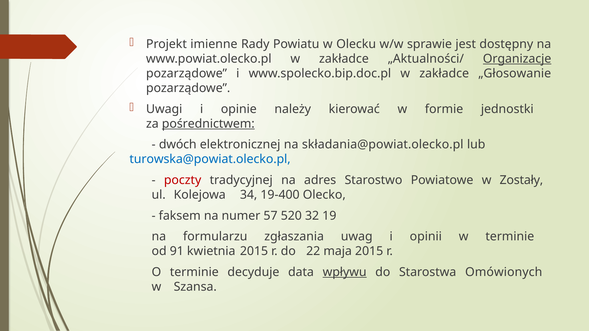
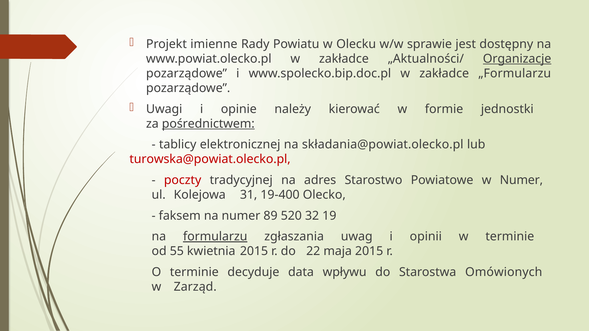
„Głosowanie: „Głosowanie -> „Formularzu (515, 73)
dwóch: dwóch -> tablicy (178, 145)
turowska@powiat.olecko.pl colour: blue -> red (210, 159)
w Zostały: Zostały -> Numer (521, 180)
34: 34 -> 31 (249, 195)
57: 57 -> 89 (271, 216)
formularzu underline: none -> present (215, 237)
91: 91 -> 55 (177, 251)
wpływu underline: present -> none (345, 272)
Szansa: Szansa -> Zarząd (195, 287)
